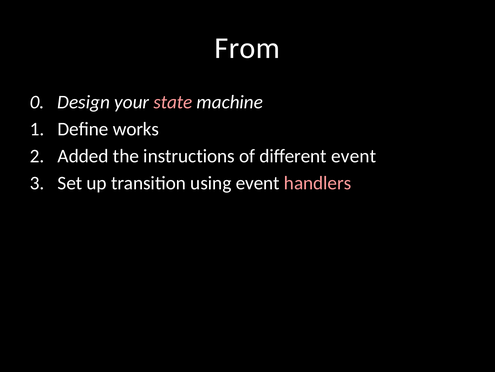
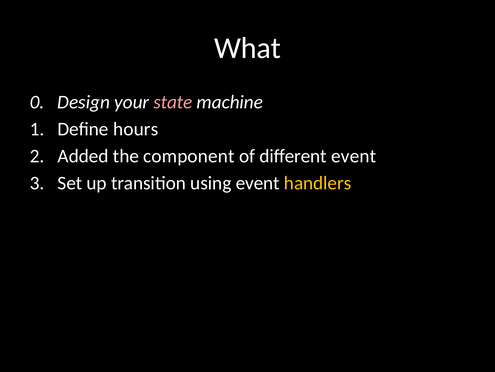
From: From -> What (248, 48)
works: works -> hours (136, 129)
instructions: instructions -> component (189, 156)
handlers colour: pink -> yellow (318, 183)
